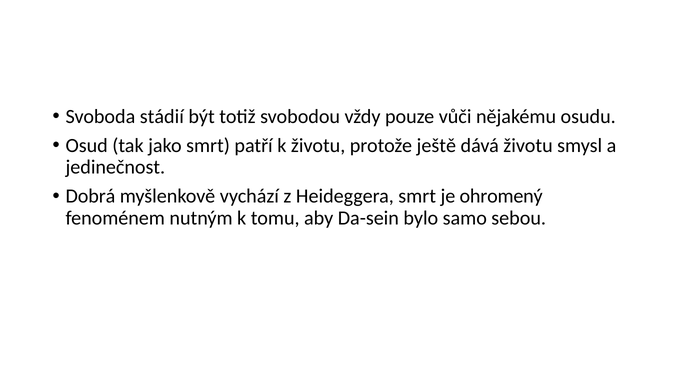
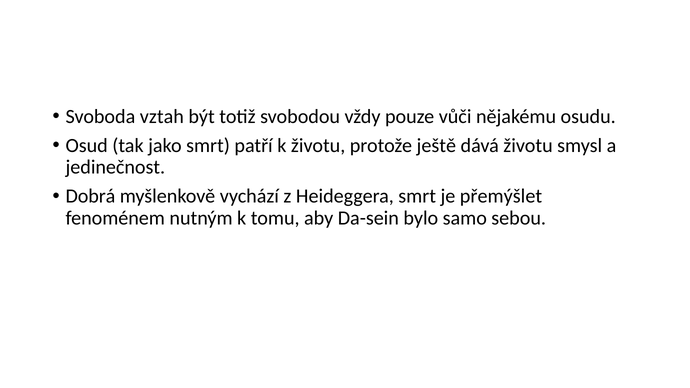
stádií: stádií -> vztah (162, 117)
ohromený: ohromený -> přemýšlet (501, 196)
